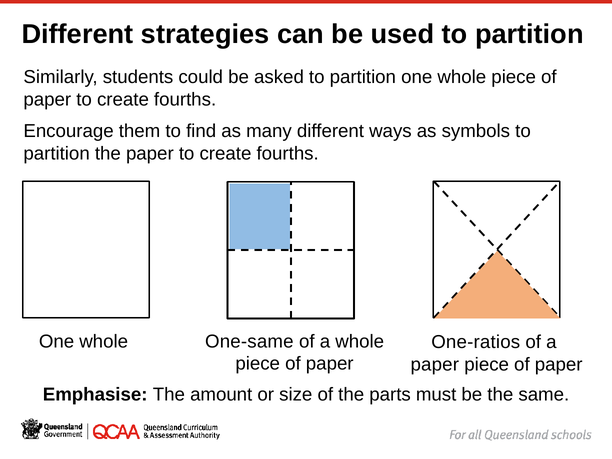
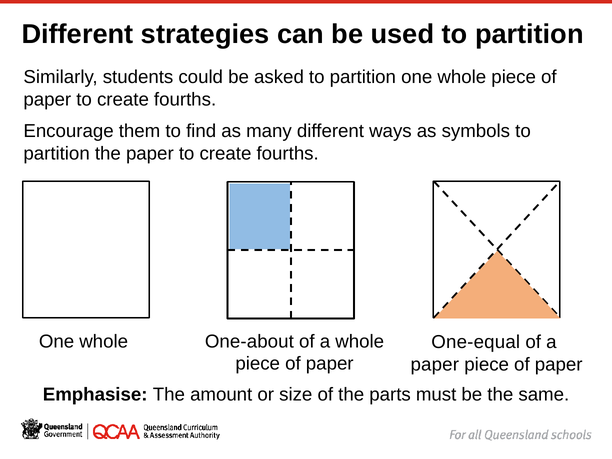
One-same: One-same -> One-about (249, 341)
One-ratios: One-ratios -> One-equal (476, 342)
